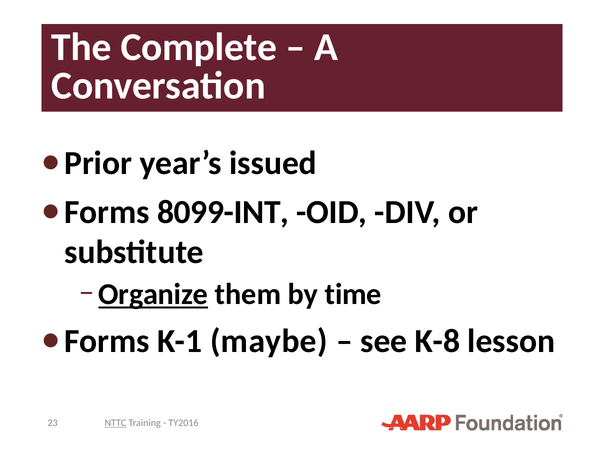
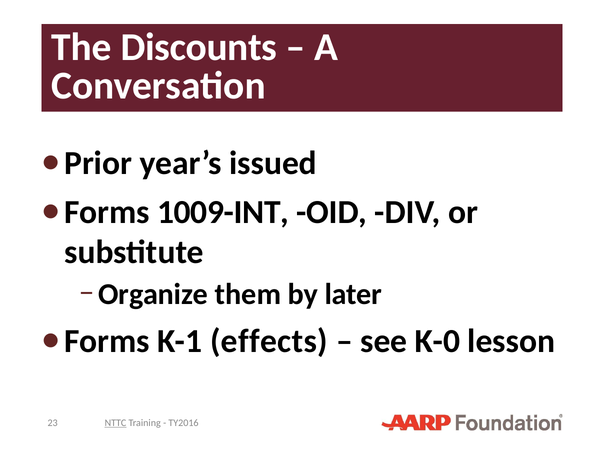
Complete: Complete -> Discounts (199, 47)
8099-INT: 8099-INT -> 1009-INT (223, 212)
Organize underline: present -> none (153, 295)
time: time -> later (353, 295)
maybe: maybe -> effects (269, 341)
K-8: K-8 -> K-0 (437, 341)
